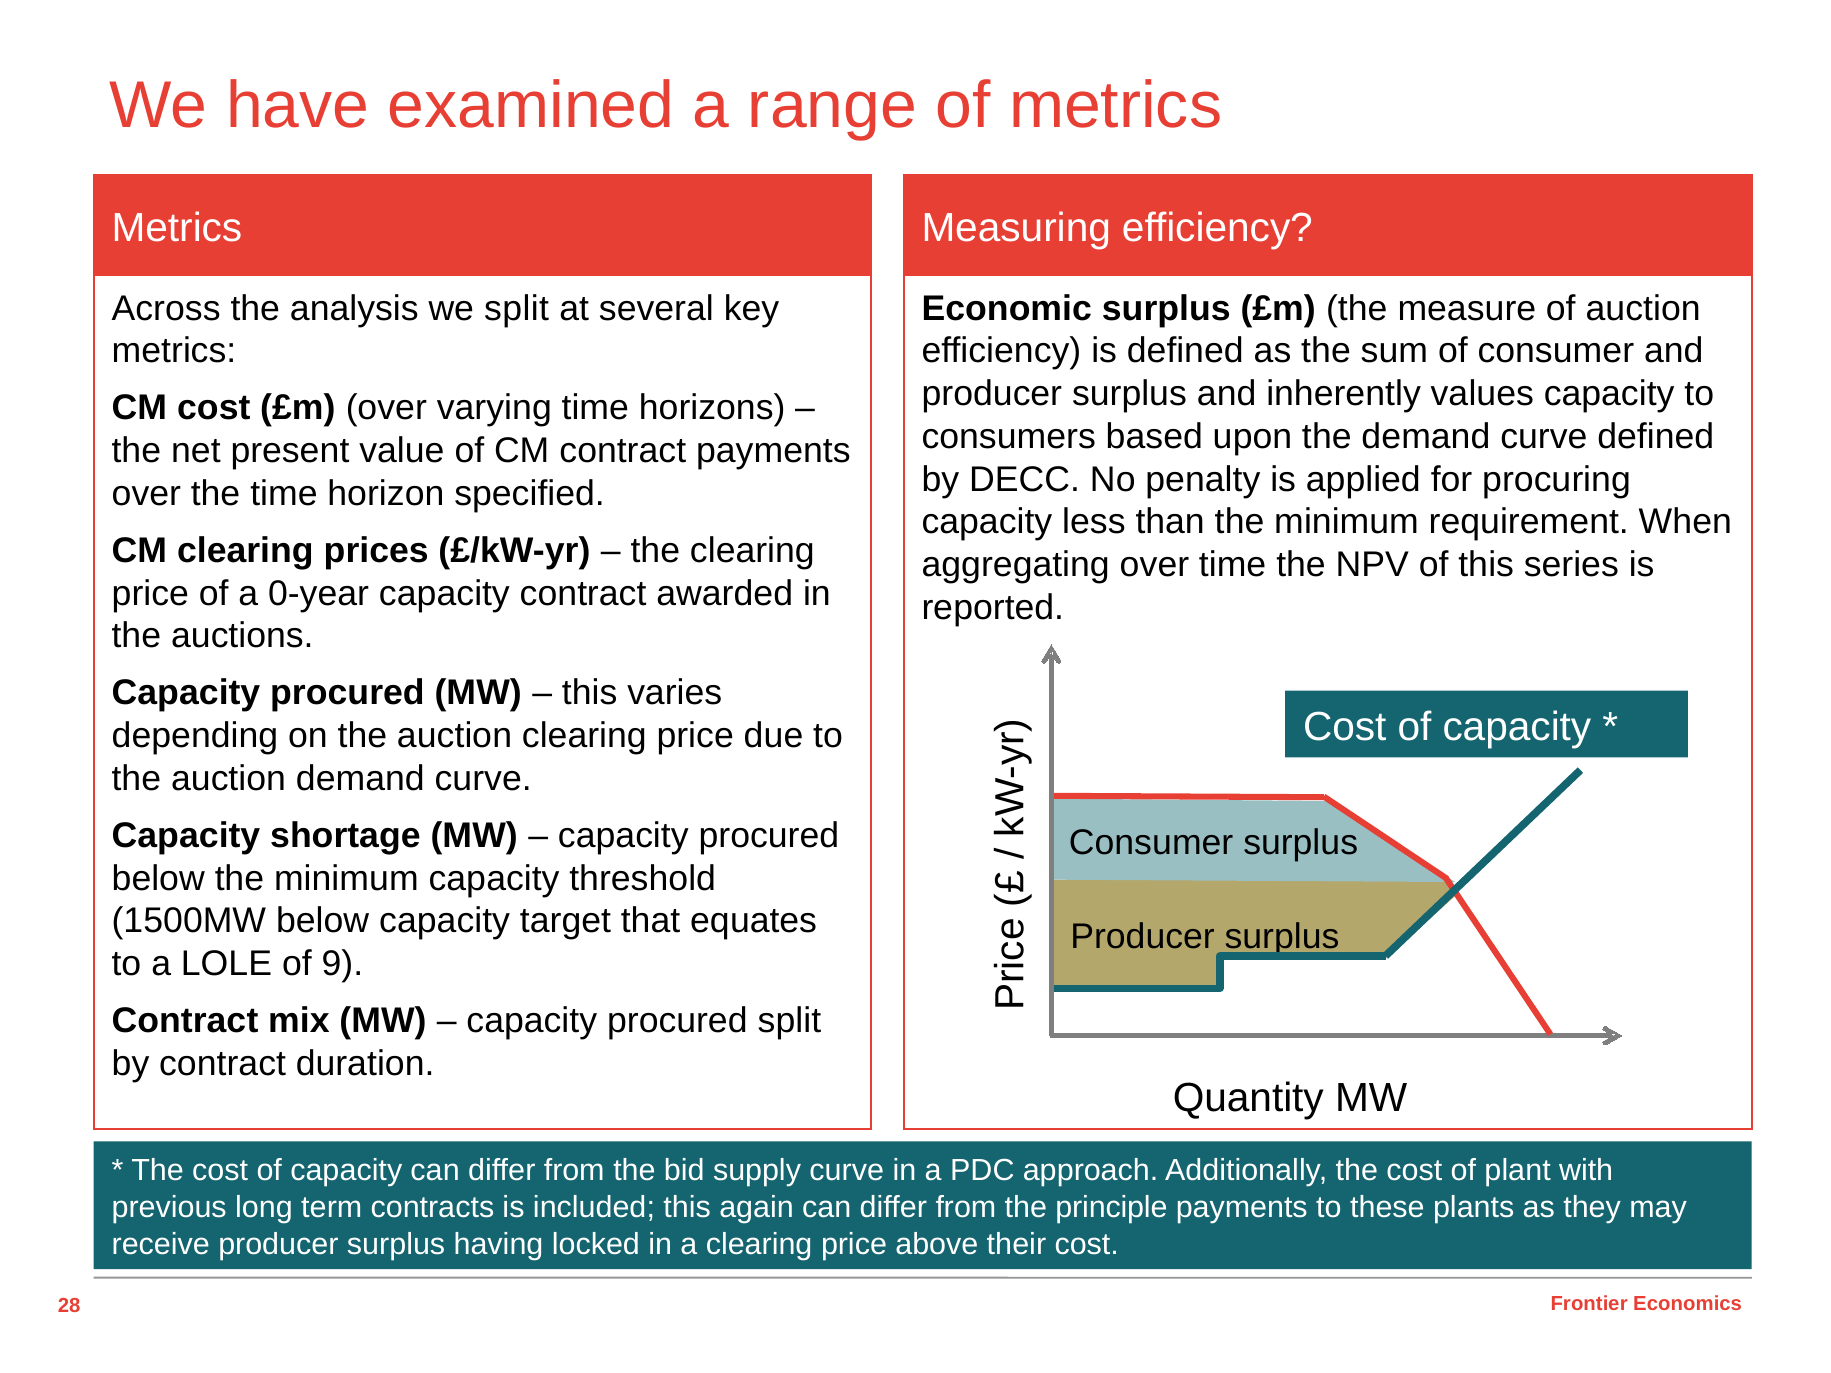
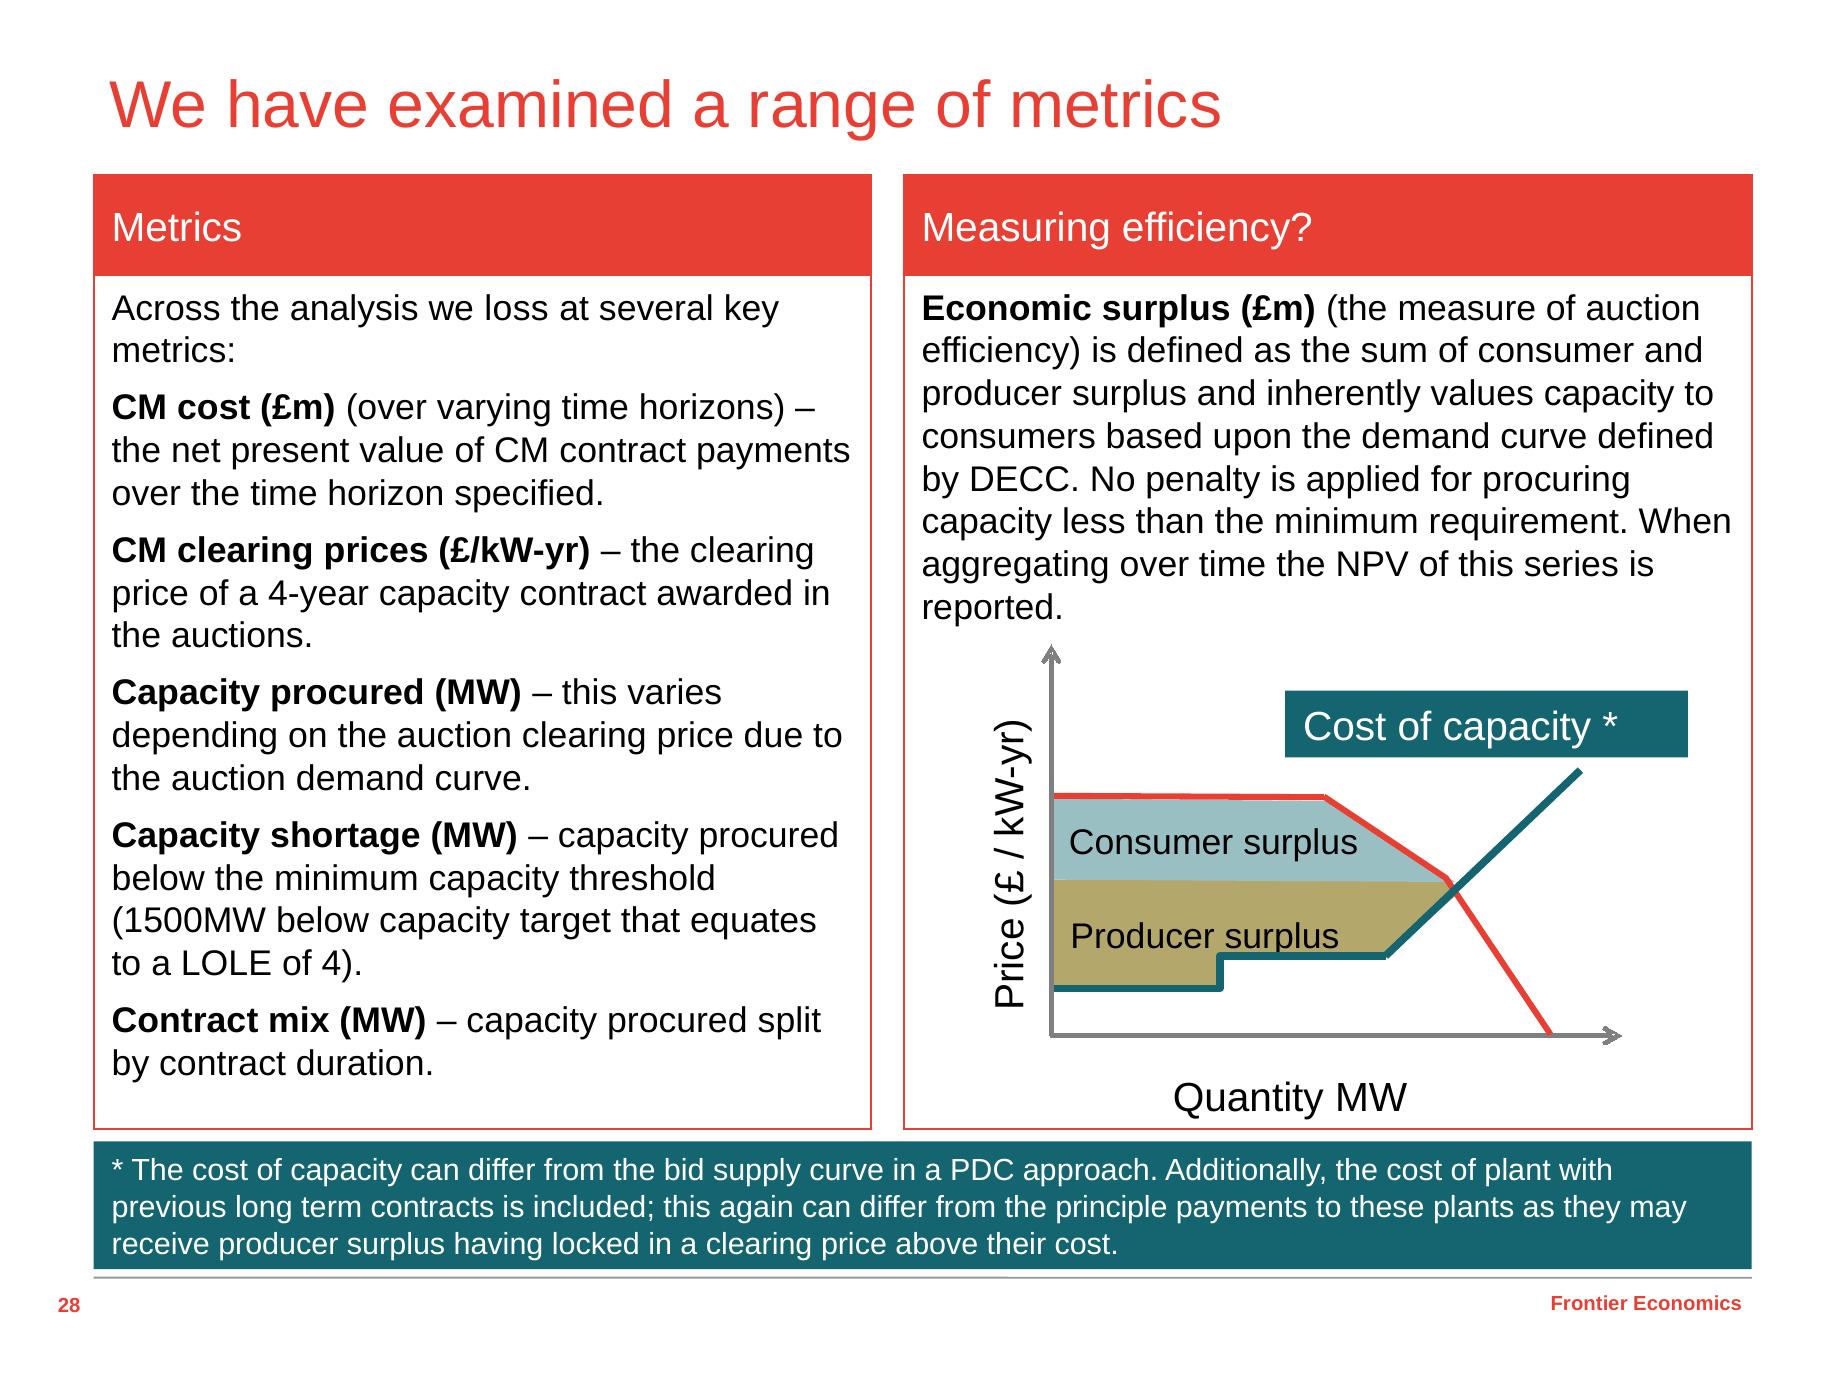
we split: split -> loss (517, 308)
0-year: 0-year -> 4-year (319, 593)
9: 9 -> 4 (342, 964)
